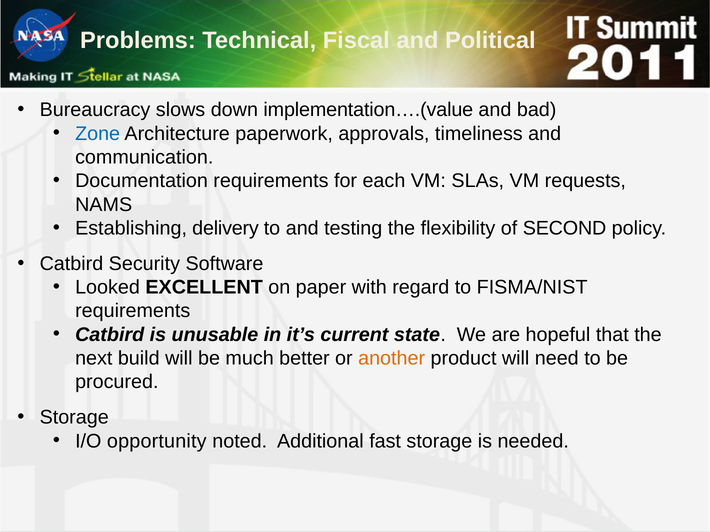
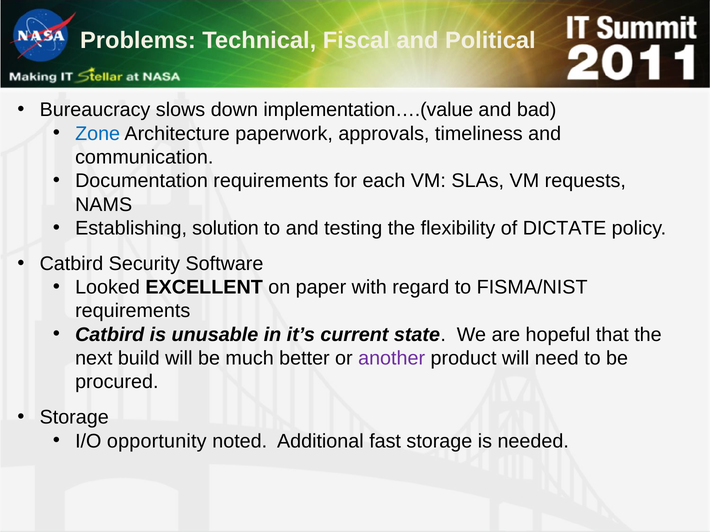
delivery: delivery -> solution (226, 228)
SECOND: SECOND -> DICTATE (565, 228)
another colour: orange -> purple (392, 359)
